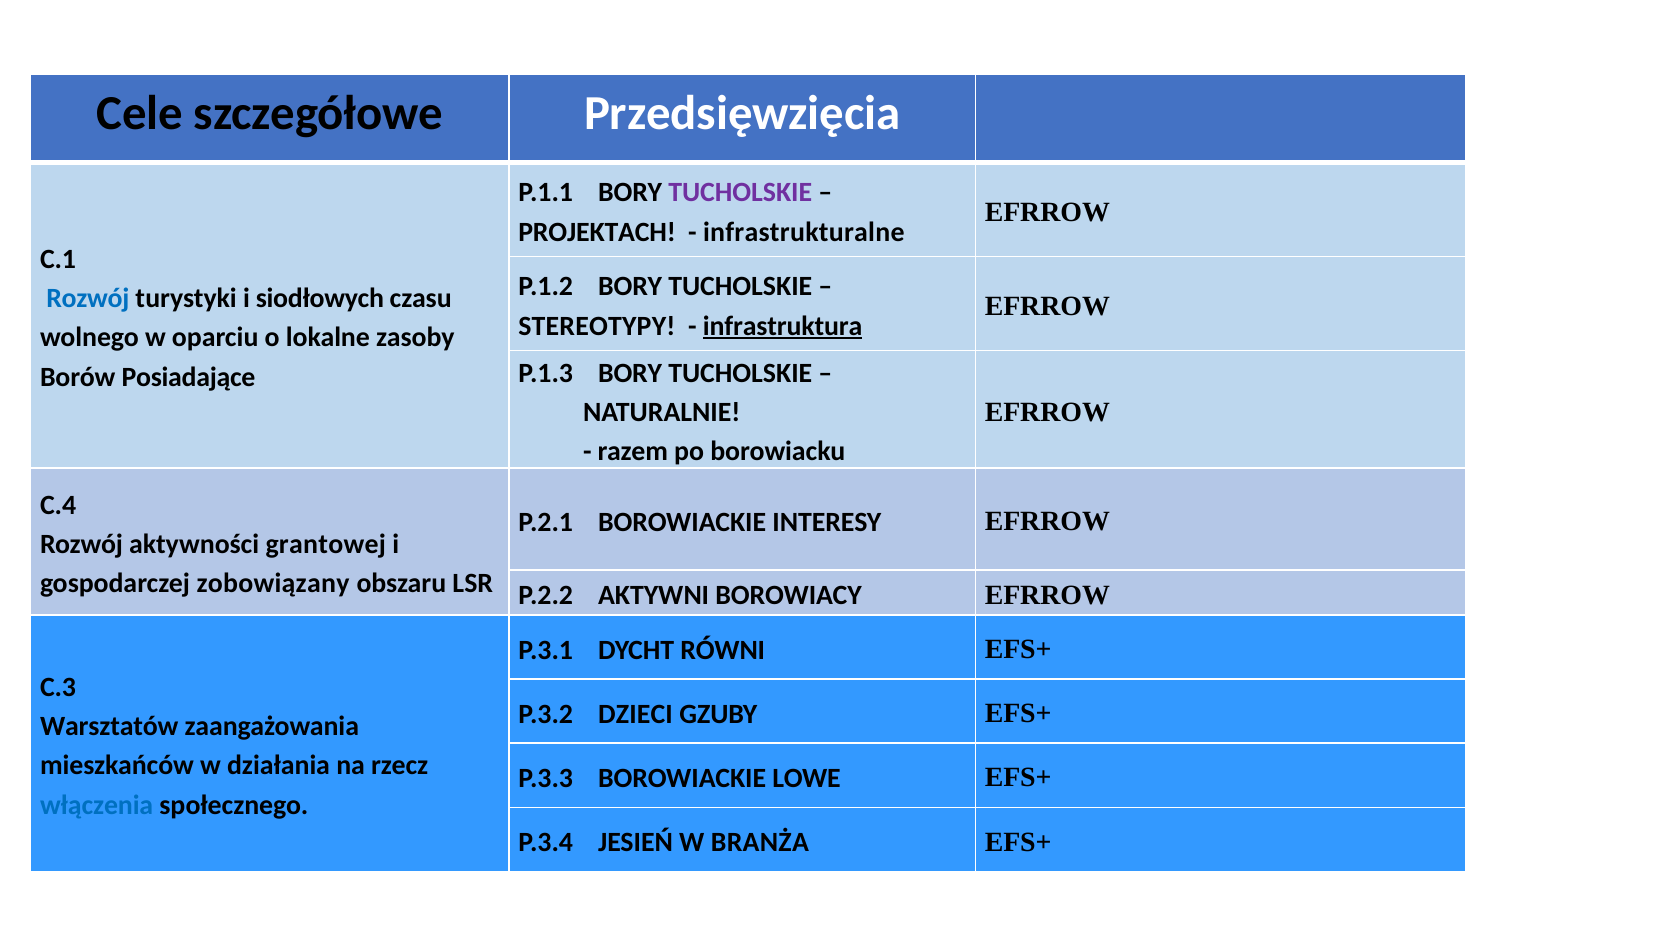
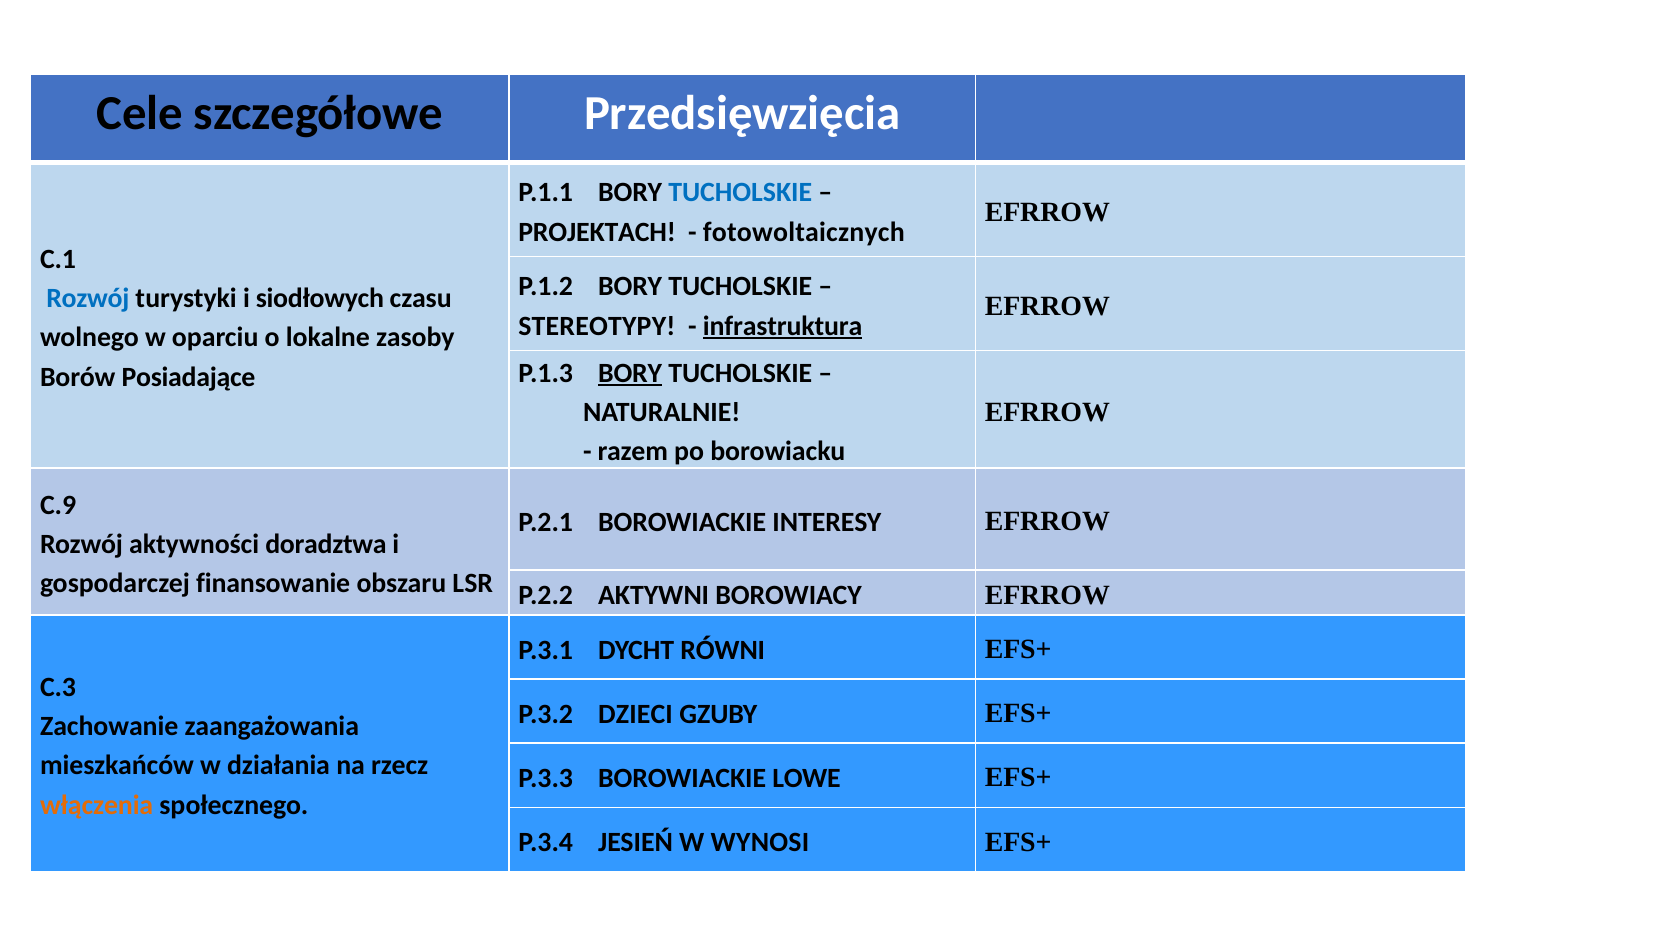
TUCHOLSKIE colour: purple -> blue (740, 193)
infrastrukturalne: infrastrukturalne -> fotowoltaicznych (804, 232)
BORY underline: none -> present (630, 373)
C.4: C.4 -> C.9 (58, 505)
grantowej: grantowej -> doradztwa (326, 544)
zobowiązany: zobowiązany -> finansowanie (273, 584)
Warsztatów: Warsztatów -> Zachowanie (109, 727)
włączenia colour: blue -> orange (97, 805)
BRANŻA: BRANŻA -> WYNOSI (760, 842)
